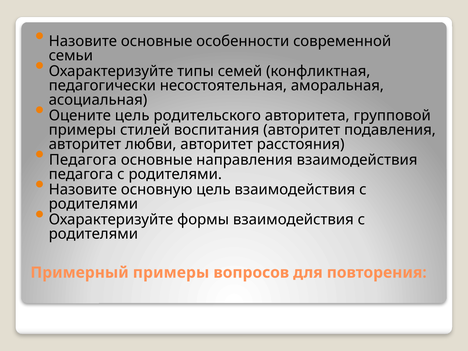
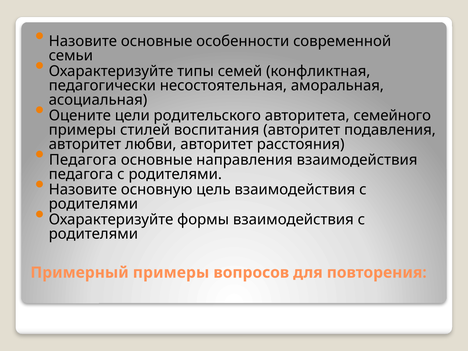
Оцените цель: цель -> цели (132, 115)
групповой: групповой -> семейного (392, 115)
